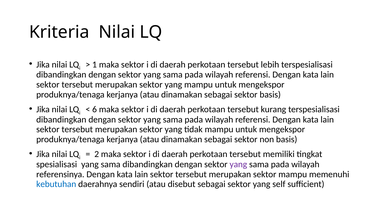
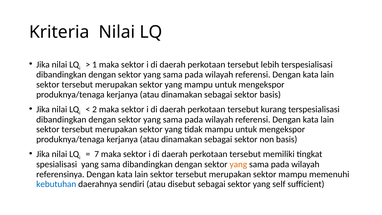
6: 6 -> 2 (95, 109)
2: 2 -> 7 (97, 154)
yang colour: purple -> orange (238, 164)
